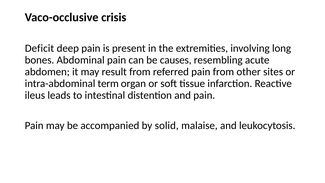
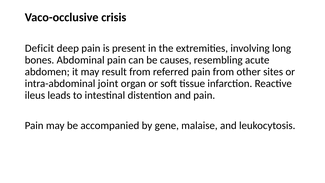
term: term -> joint (108, 83)
solid: solid -> gene (167, 125)
